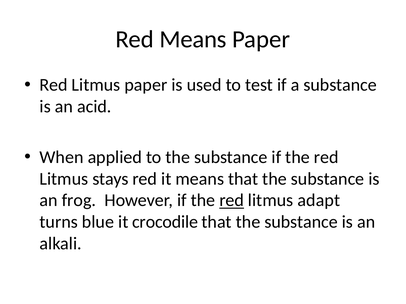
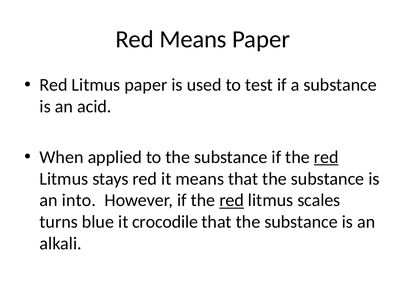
red underline: none -> present (326, 157)
frog: frog -> into (79, 201)
adapt: adapt -> scales (319, 201)
